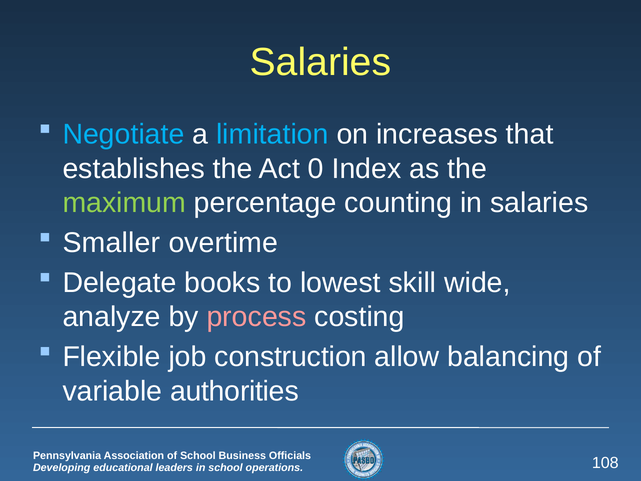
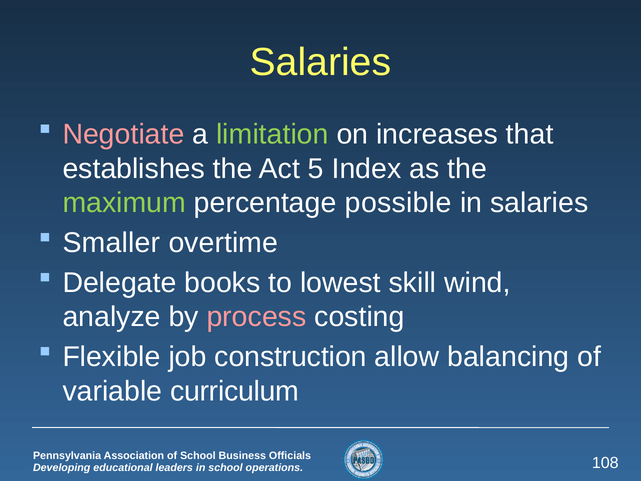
Negotiate colour: light blue -> pink (123, 134)
limitation colour: light blue -> light green (272, 134)
0: 0 -> 5 (316, 169)
counting: counting -> possible (398, 203)
wide: wide -> wind (477, 283)
authorities: authorities -> curriculum (234, 391)
